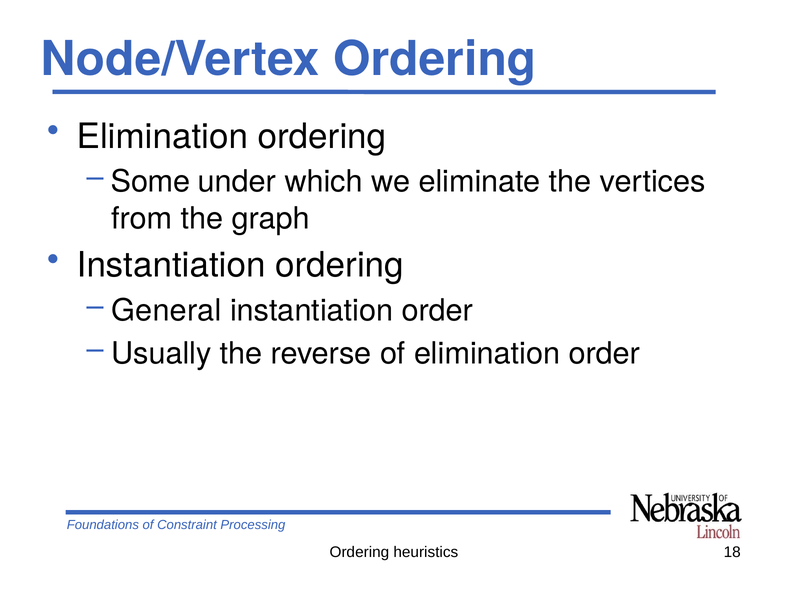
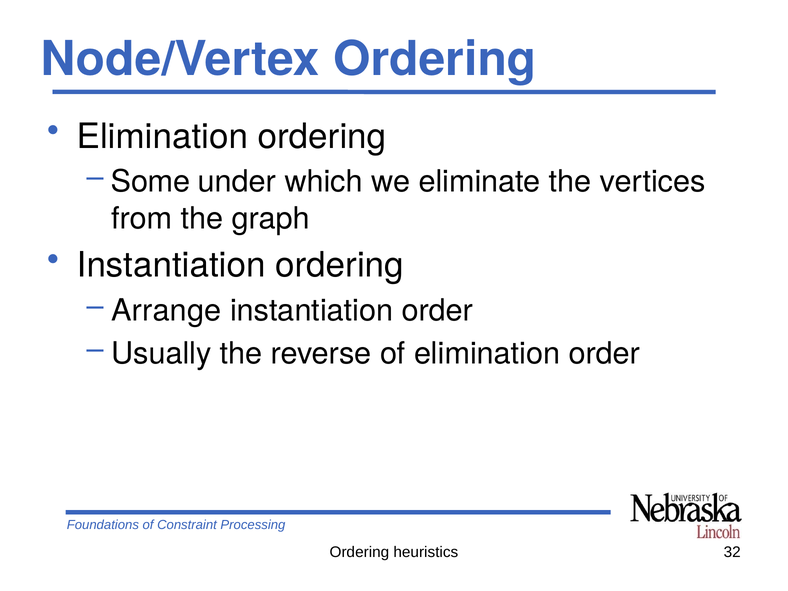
General: General -> Arrange (166, 310)
18: 18 -> 32 (732, 552)
